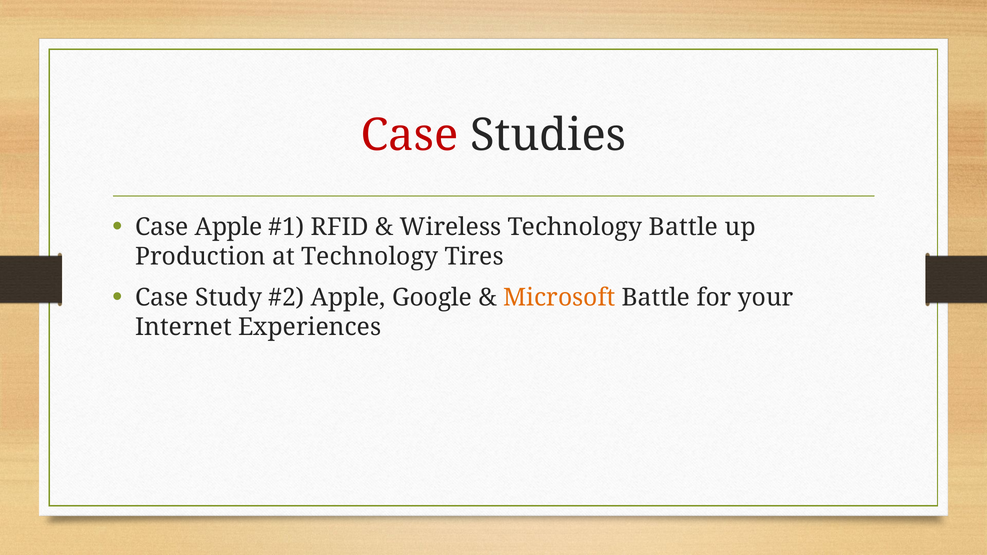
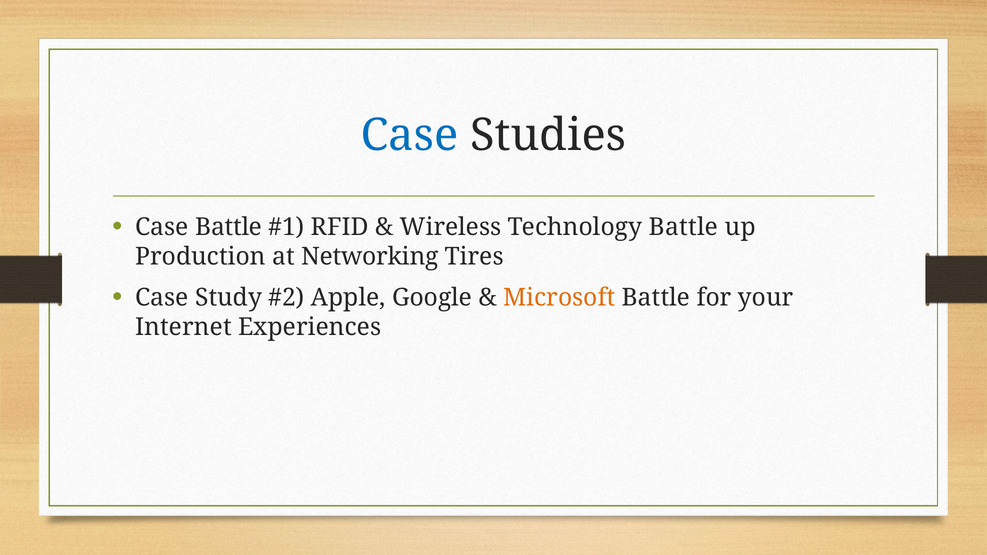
Case colour: red -> blue (409, 135)
Case Apple: Apple -> Battle (229, 227)
at Technology: Technology -> Networking (370, 257)
